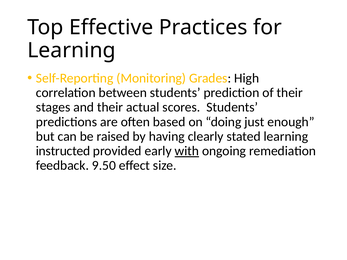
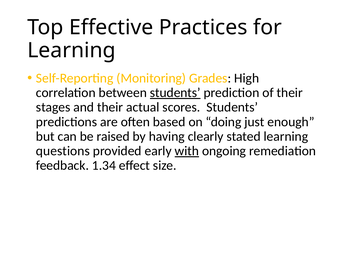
students underline: none -> present (175, 93)
instructed: instructed -> questions (63, 151)
9.50: 9.50 -> 1.34 (104, 166)
